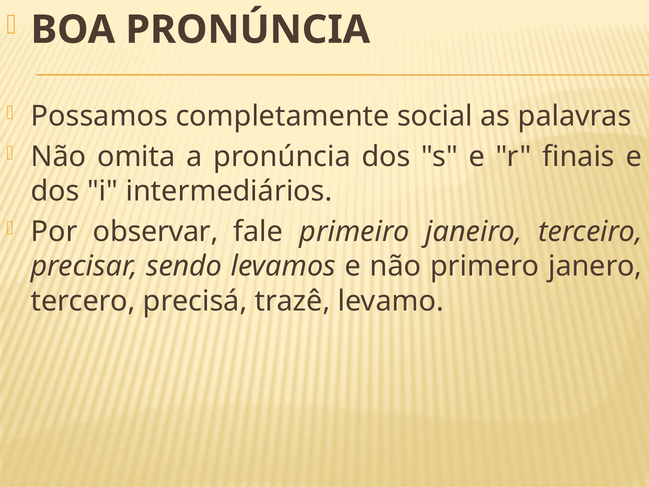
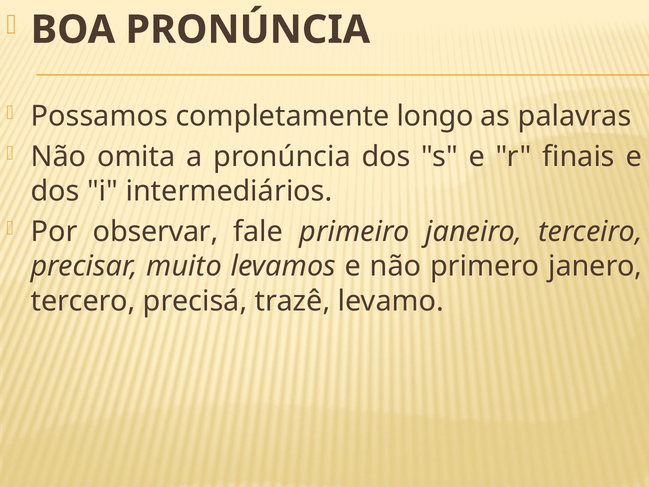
social: social -> longo (435, 116)
sendo: sendo -> muito (184, 266)
